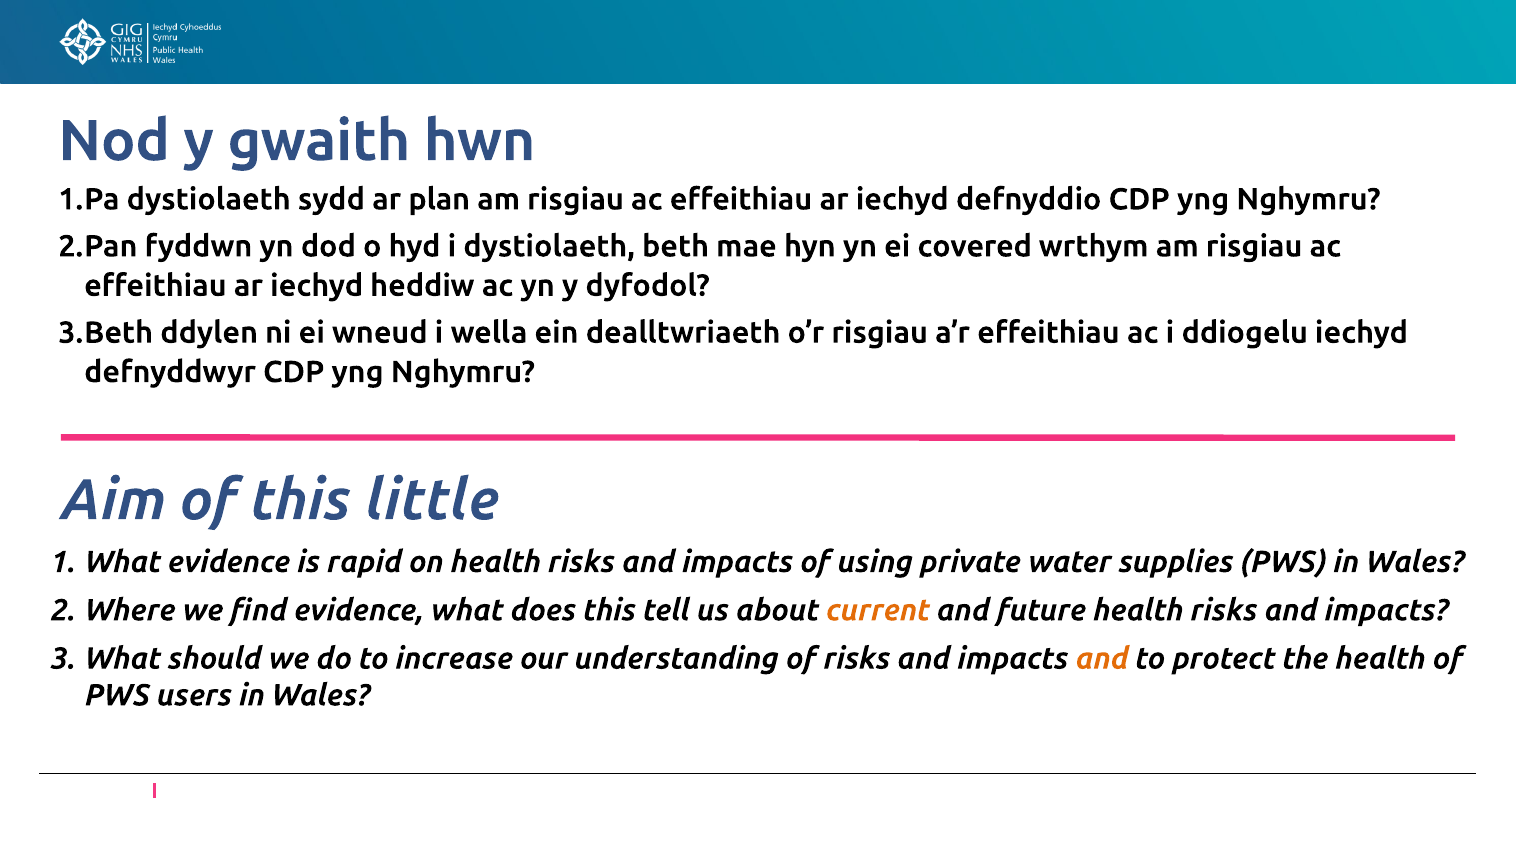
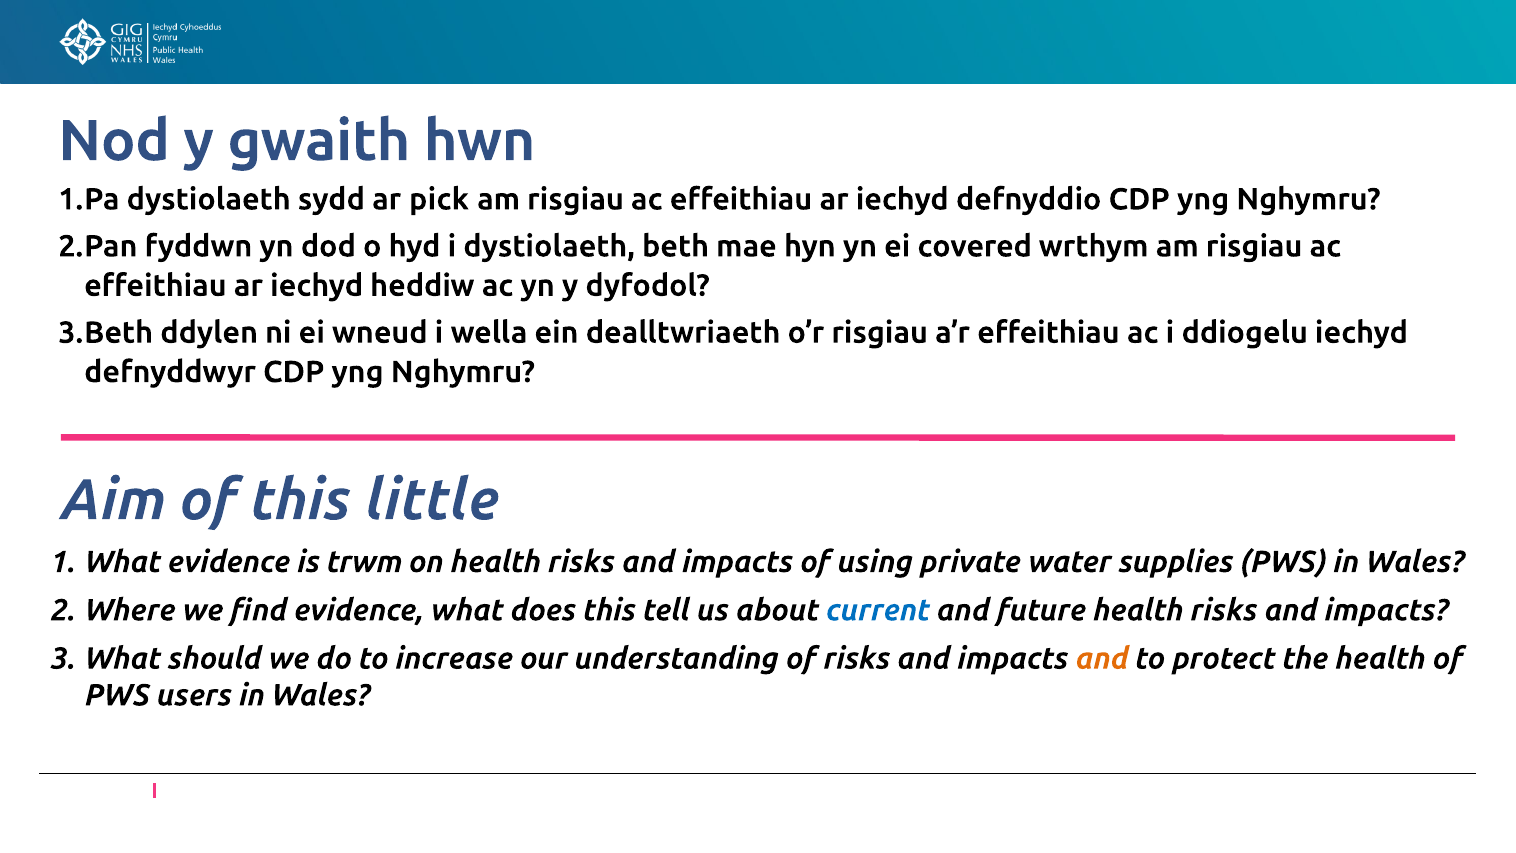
plan: plan -> pick (439, 199)
rapid: rapid -> trwm (365, 562)
current colour: orange -> blue (878, 610)
